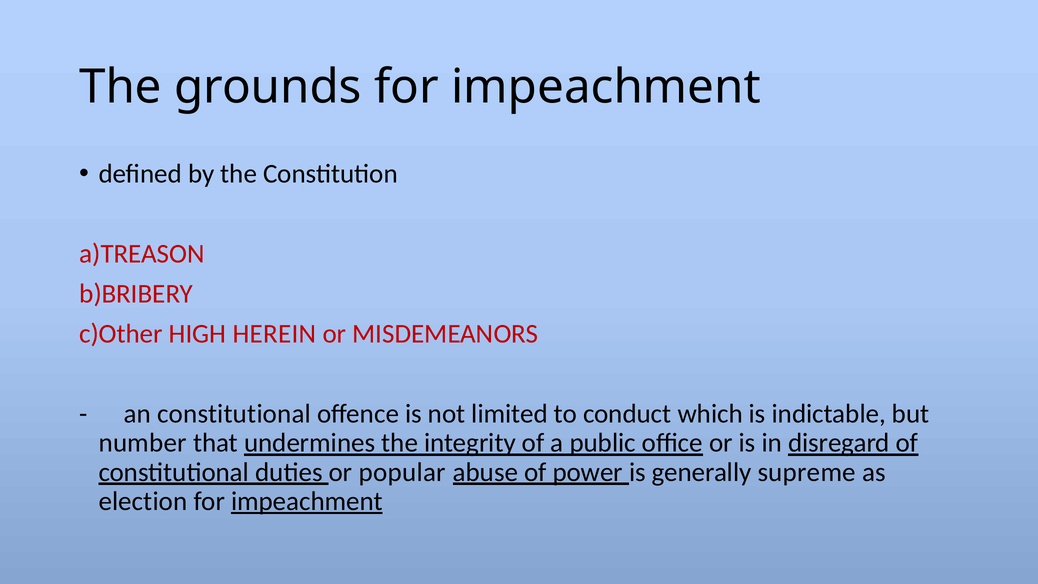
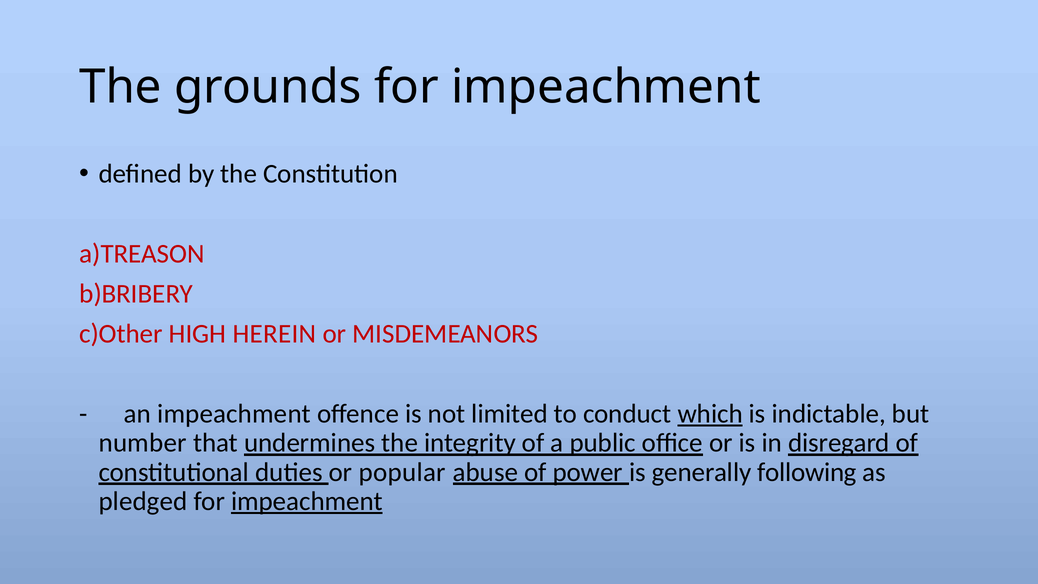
an constitutional: constitutional -> impeachment (234, 414)
which underline: none -> present (710, 414)
supreme: supreme -> following (807, 472)
election: election -> pledged (143, 501)
